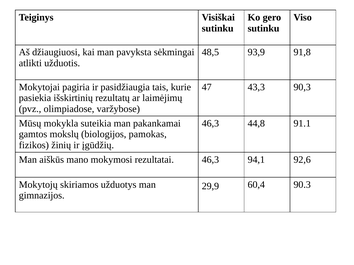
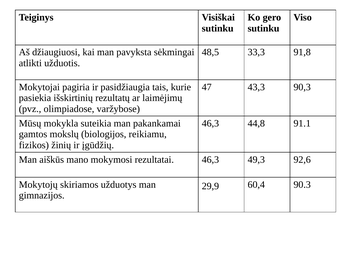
93,9: 93,9 -> 33,3 (256, 52)
pamokas: pamokas -> reikiamu (148, 134)
94,1: 94,1 -> 49,3 (256, 160)
